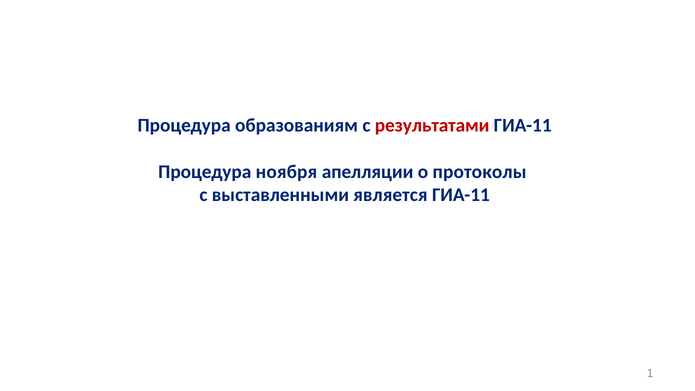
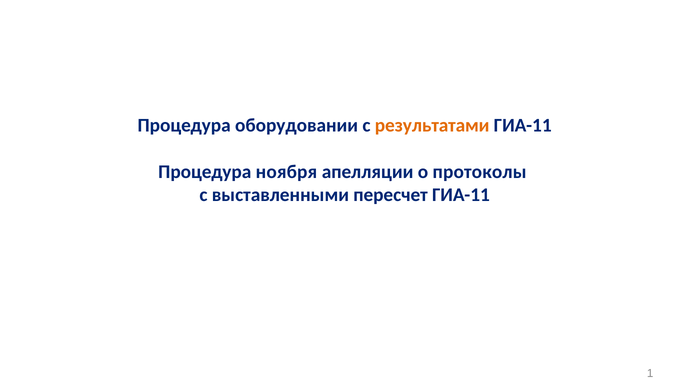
образованиям: образованиям -> оборудовании (297, 125)
результатами colour: red -> orange (432, 125)
является: является -> пересчет (390, 195)
